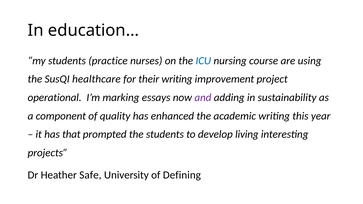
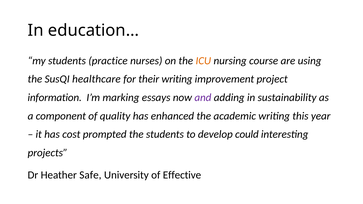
ICU colour: blue -> orange (203, 61)
operational: operational -> information (55, 98)
that: that -> cost (71, 134)
living: living -> could (247, 134)
Defining: Defining -> Effective (182, 175)
